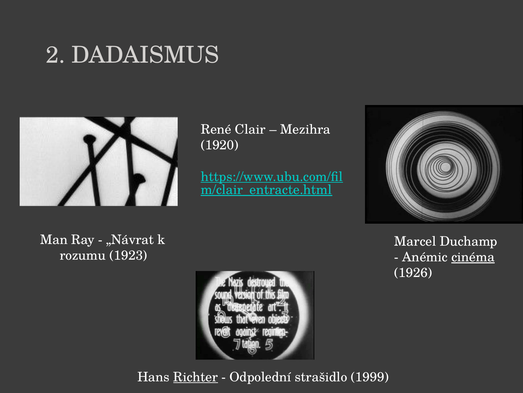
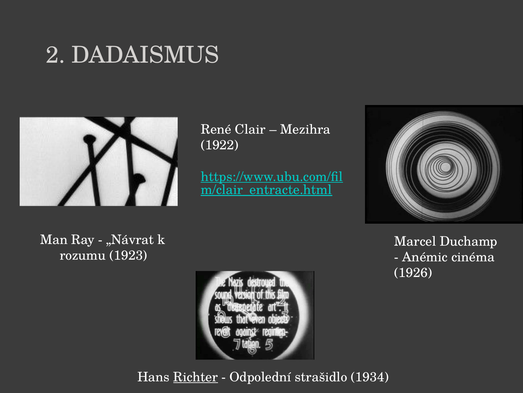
1920: 1920 -> 1922 (220, 145)
cinéma underline: present -> none (473, 257)
1999: 1999 -> 1934 (370, 376)
